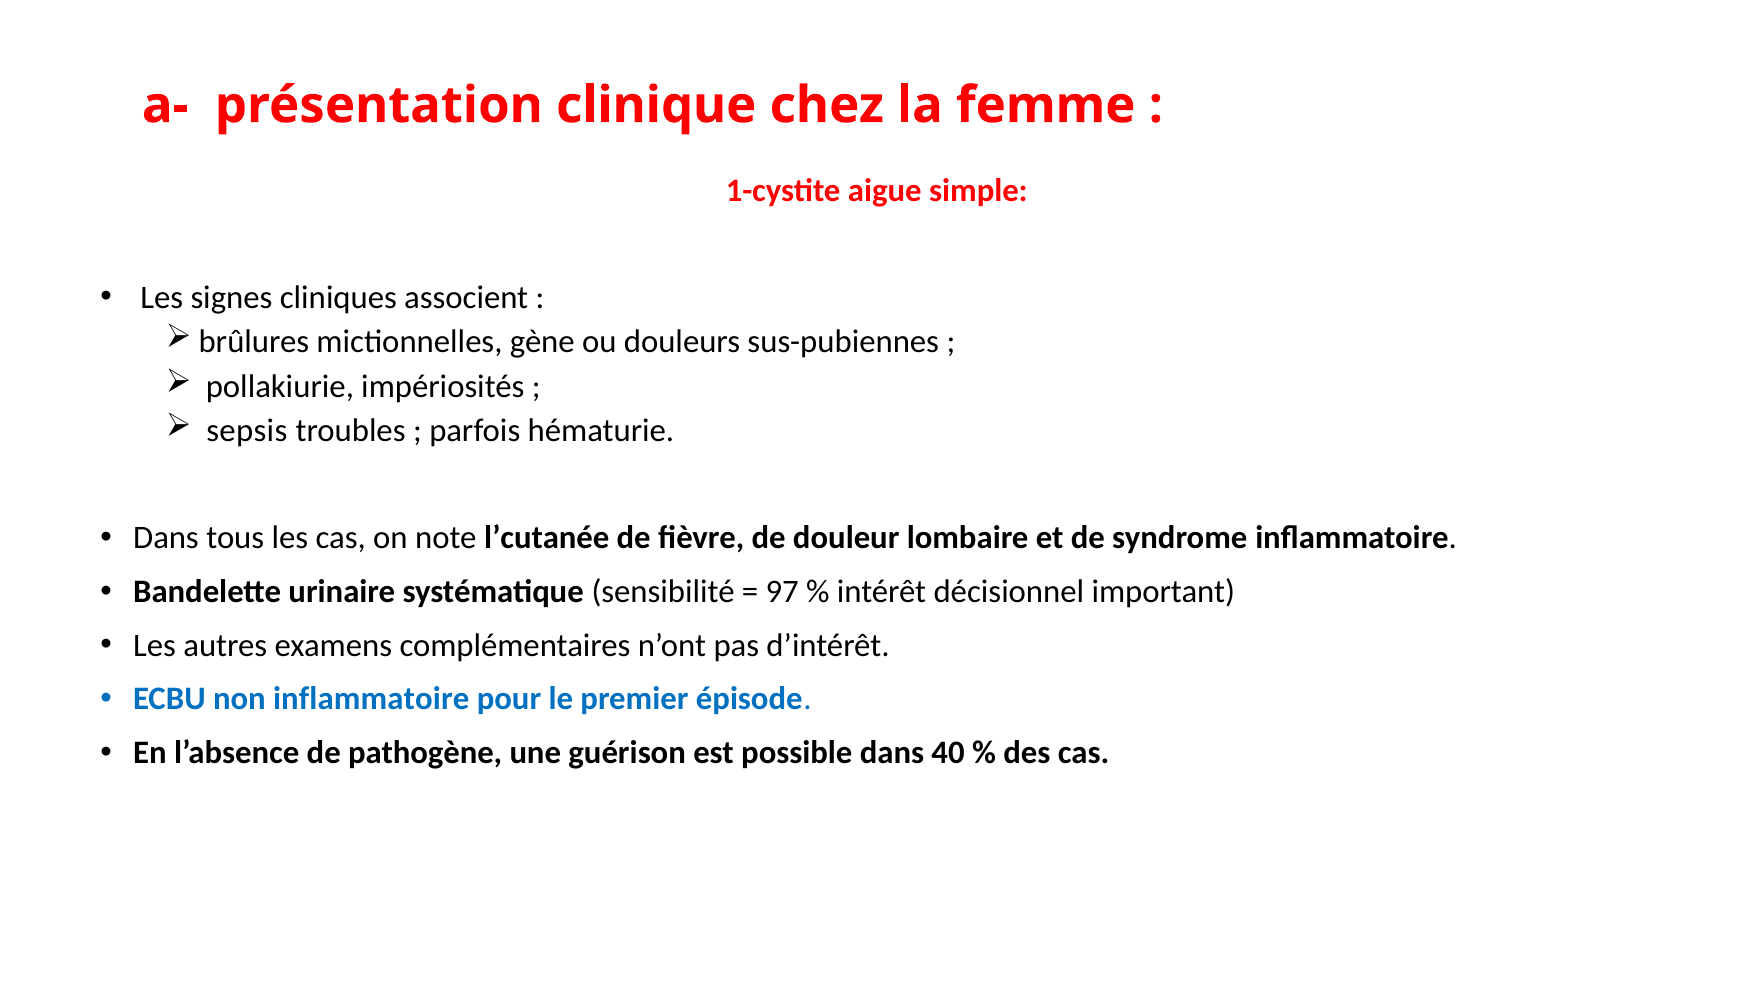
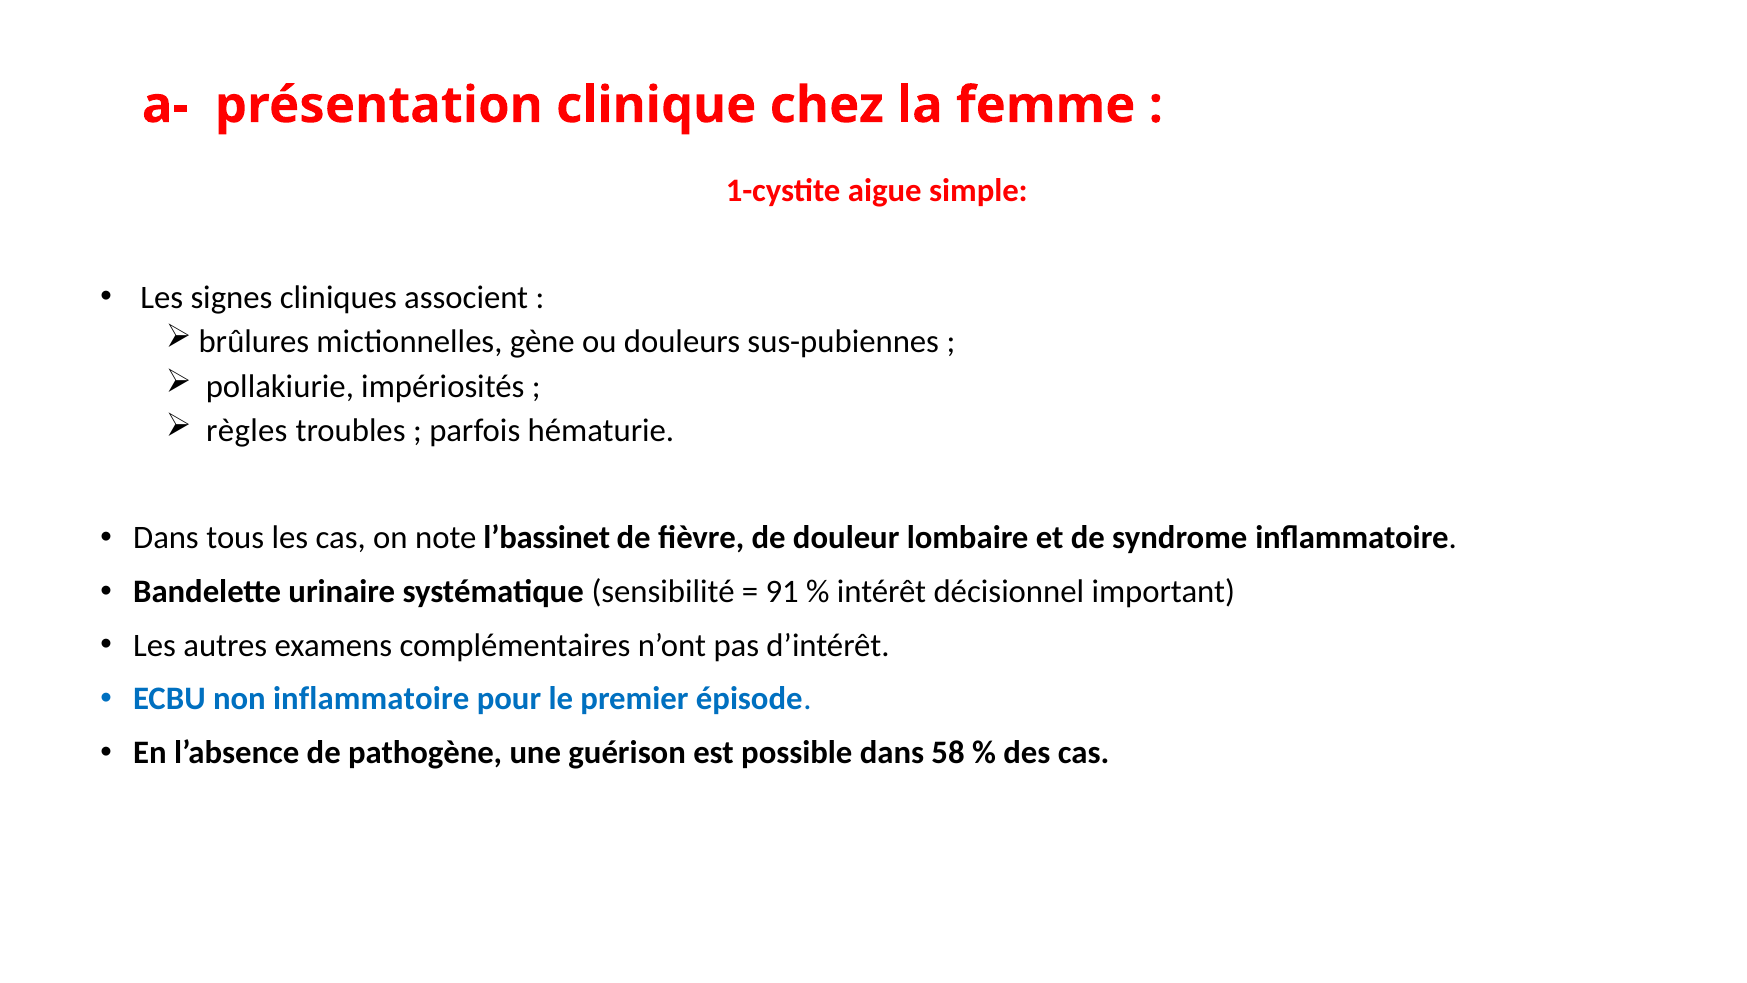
sepsis: sepsis -> règles (247, 431)
l’cutanée: l’cutanée -> l’bassinet (547, 538)
97: 97 -> 91 (782, 591)
40: 40 -> 58 (948, 752)
